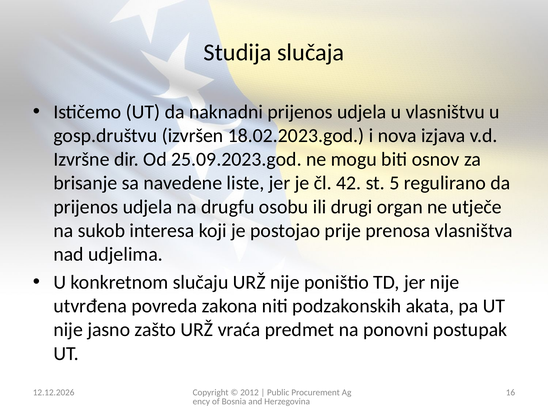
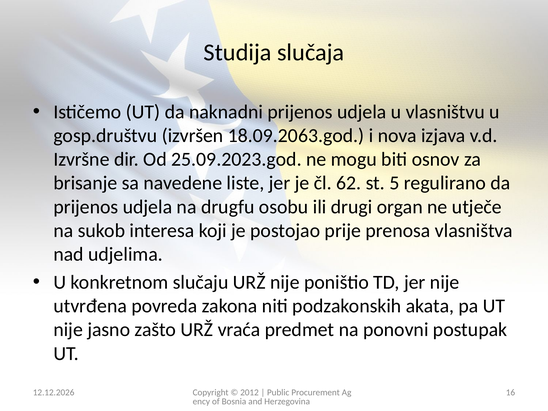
18.02.2023.god: 18.02.2023.god -> 18.09.2063.god (296, 136)
42: 42 -> 62 (349, 183)
